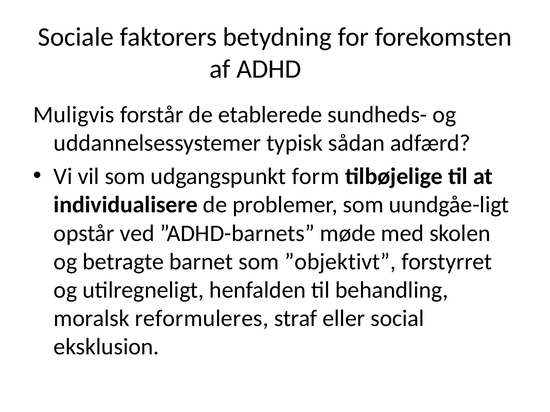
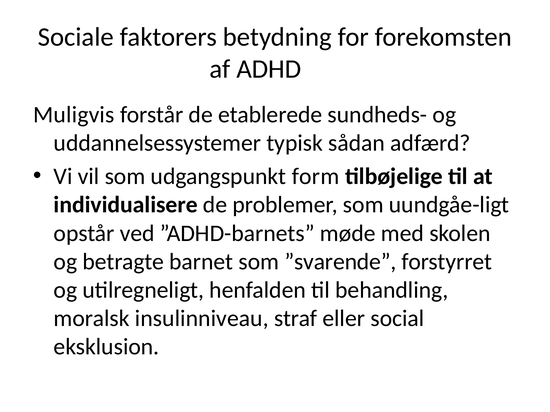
”objektivt: ”objektivt -> ”svarende (340, 262)
reformuleres: reformuleres -> insulinniveau (202, 319)
